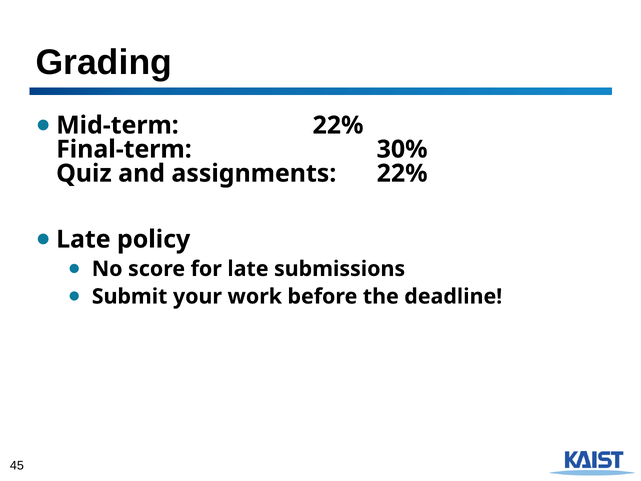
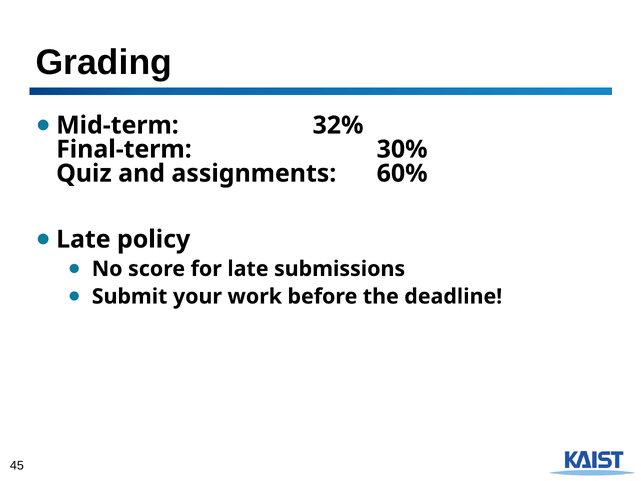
Mid-term 22%: 22% -> 32% (338, 125)
assignments 22%: 22% -> 60% (402, 173)
